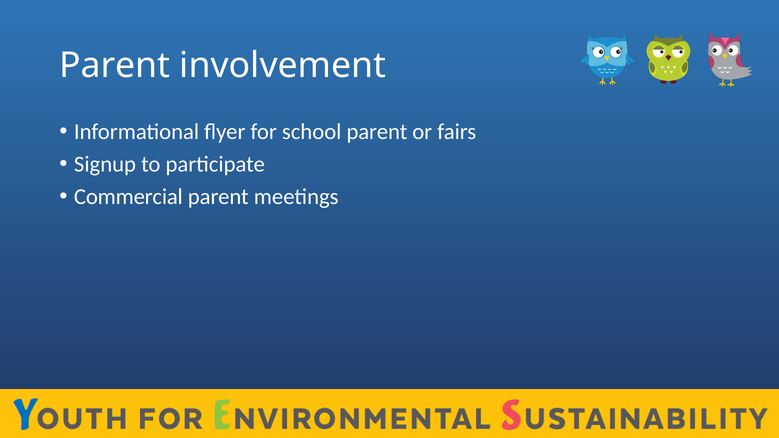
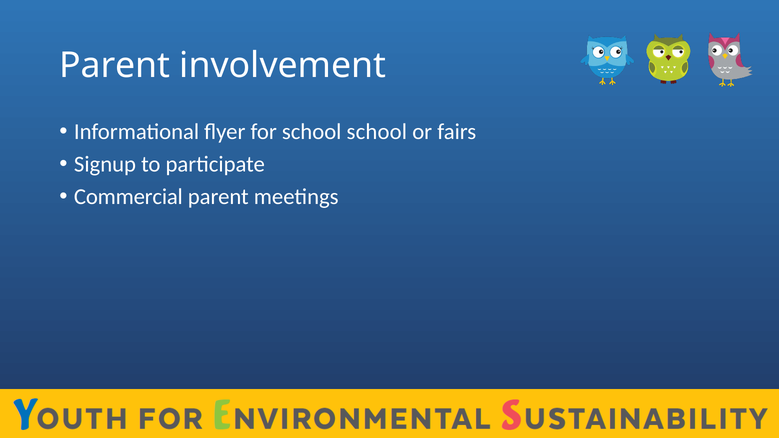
school parent: parent -> school (377, 132)
